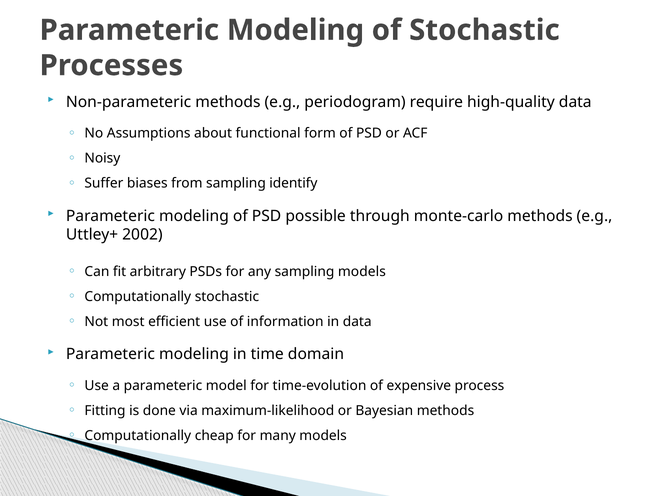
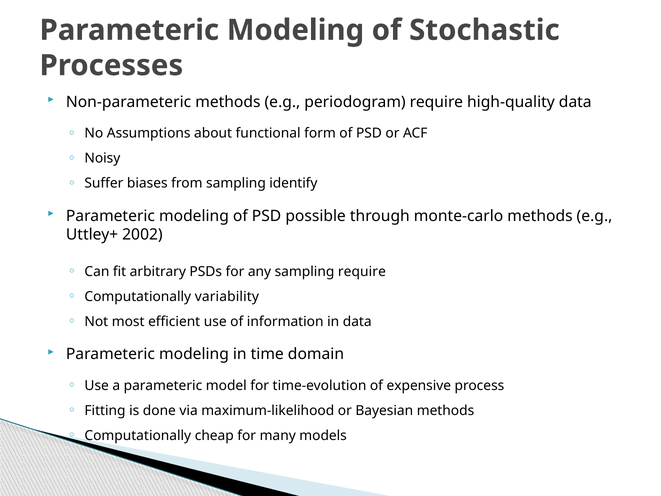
sampling models: models -> require (362, 272)
Computationally stochastic: stochastic -> variability (227, 297)
